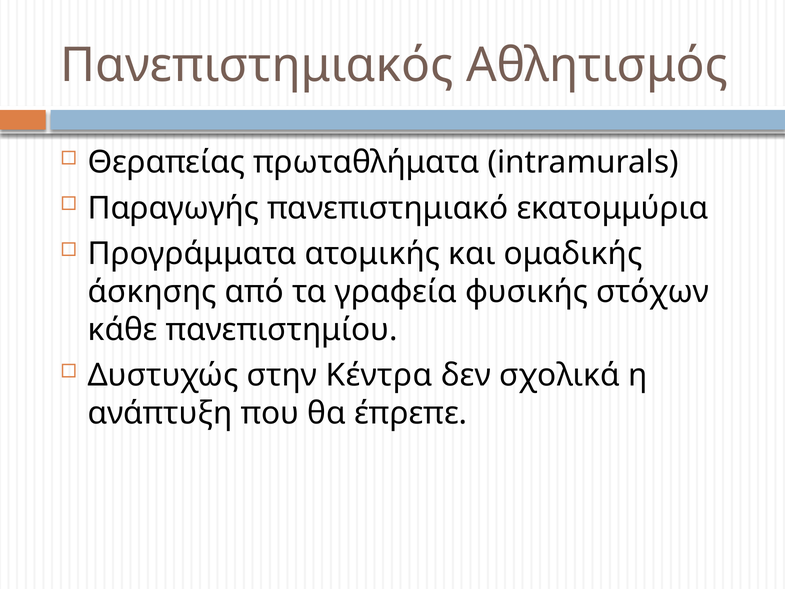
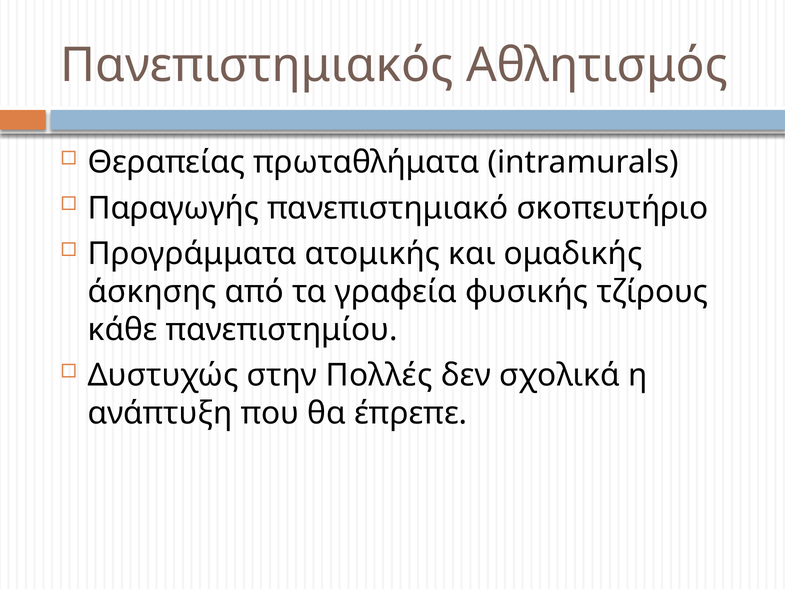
εκατομμύρια: εκατομμύρια -> σκοπευτήριο (613, 208)
στόχων: στόχων -> τζίρους (652, 292)
Κέντρα: Κέντρα -> Πολλές (379, 375)
